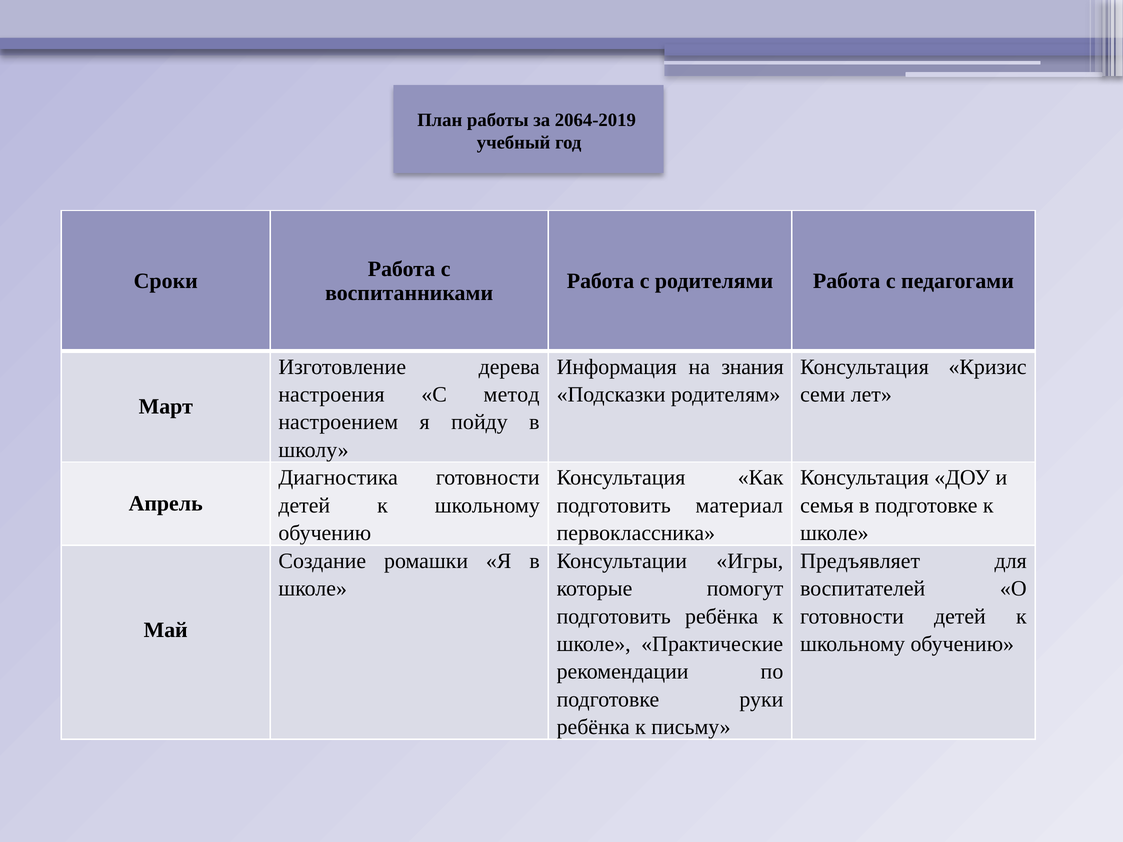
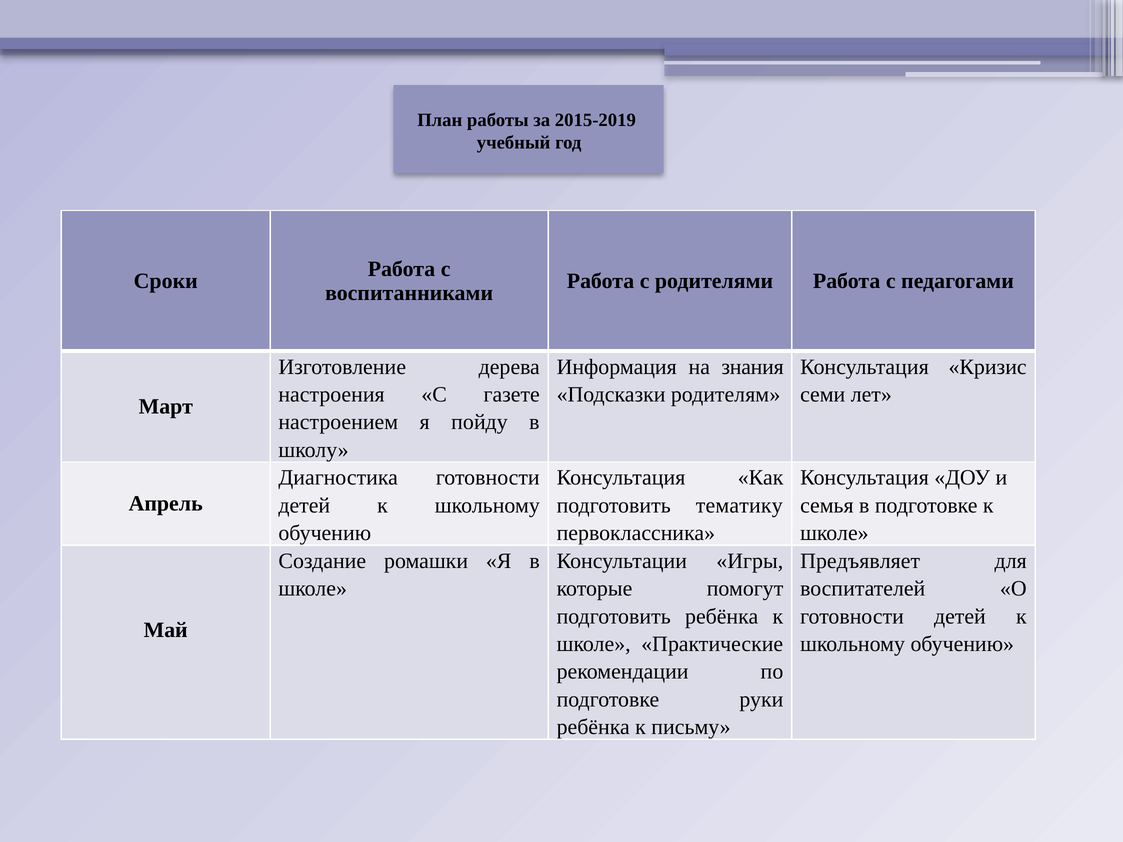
2064-2019: 2064-2019 -> 2015-2019 (595, 120)
метод: метод -> газете (512, 395)
материал: материал -> тематику (739, 506)
